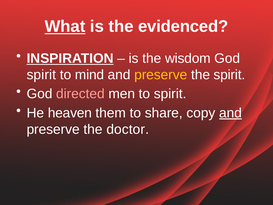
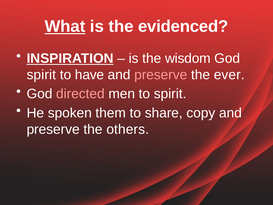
mind: mind -> have (90, 75)
preserve colour: yellow -> pink (161, 75)
the spirit: spirit -> ever (229, 75)
heaven: heaven -> spoken (70, 113)
and underline: present -> none (230, 113)
doctor: doctor -> others (128, 129)
